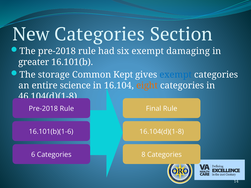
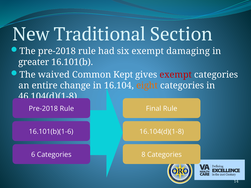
New Categories: Categories -> Traditional (100, 34)
storage: storage -> waived (54, 75)
exempt colour: blue -> red (176, 75)
science: science -> change (75, 86)
